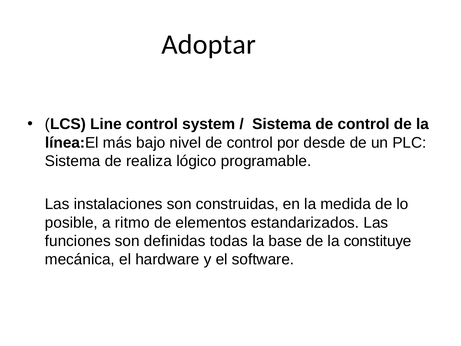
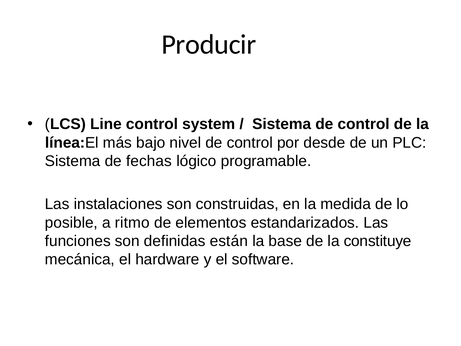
Adoptar: Adoptar -> Producir (209, 45)
realiza: realiza -> fechas (149, 161)
todas: todas -> están (229, 241)
